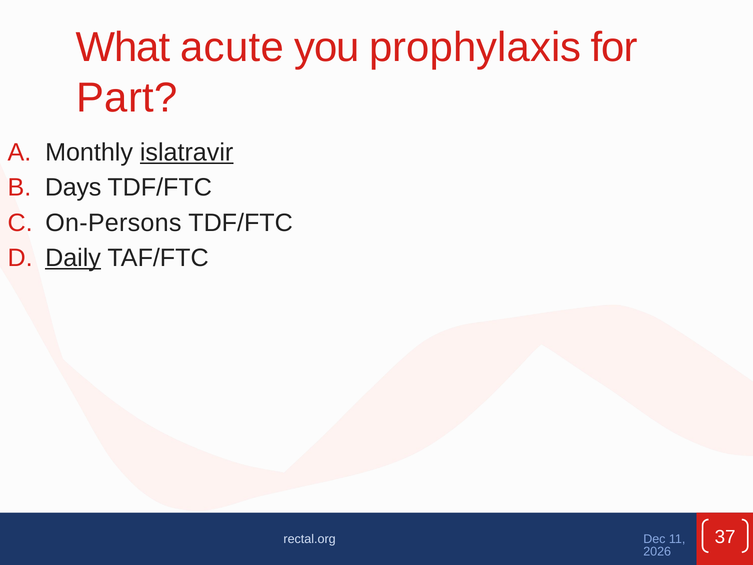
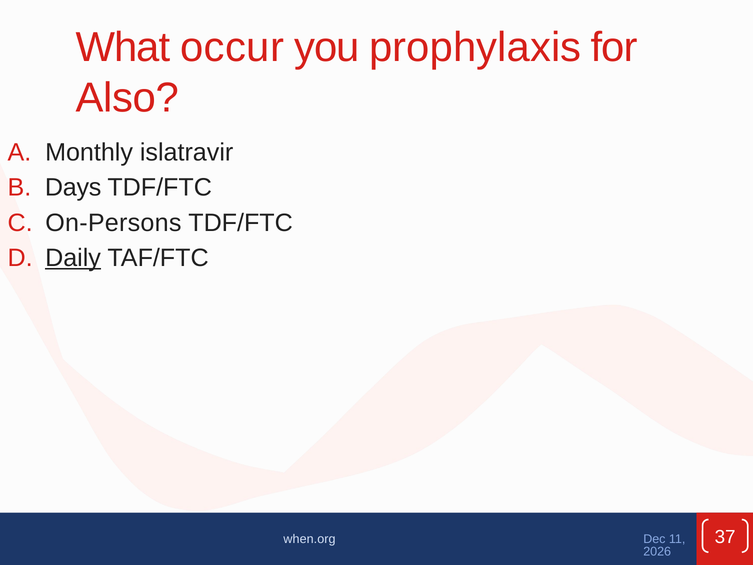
acute: acute -> occur (232, 48)
Part: Part -> Also (127, 98)
islatravir underline: present -> none (187, 152)
rectal.org: rectal.org -> when.org (310, 539)
